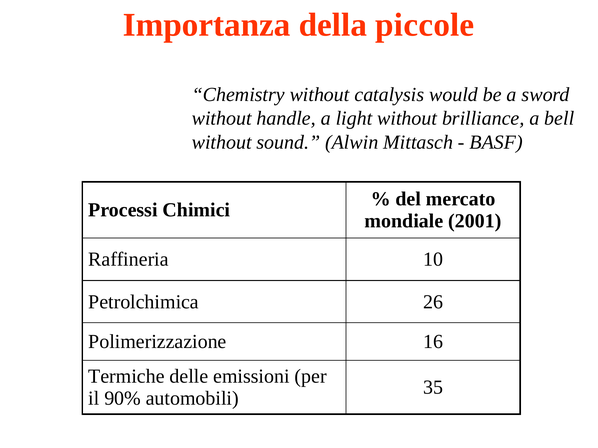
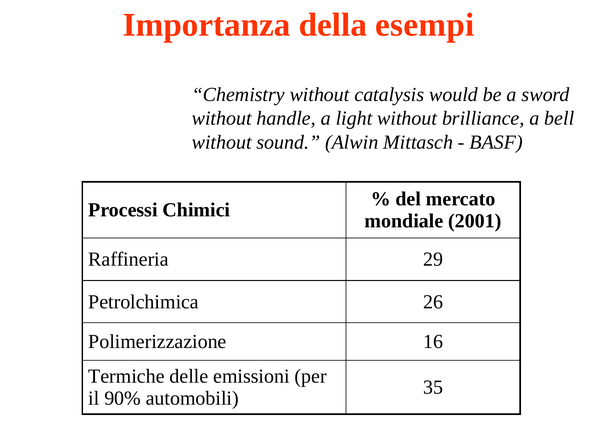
piccole: piccole -> esempi (425, 25)
10: 10 -> 29 (433, 260)
